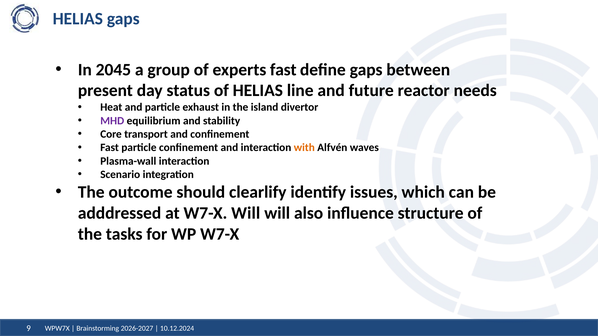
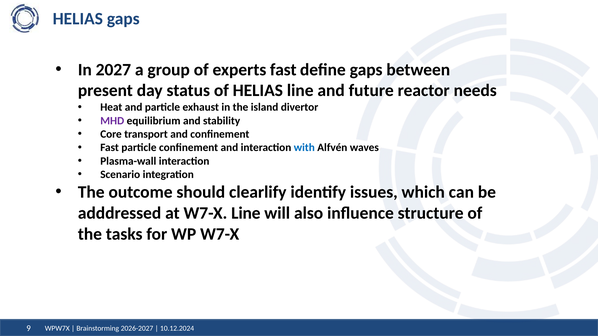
2045: 2045 -> 2027 (113, 70)
with colour: orange -> blue (304, 148)
W7-X Will: Will -> Line (246, 213)
